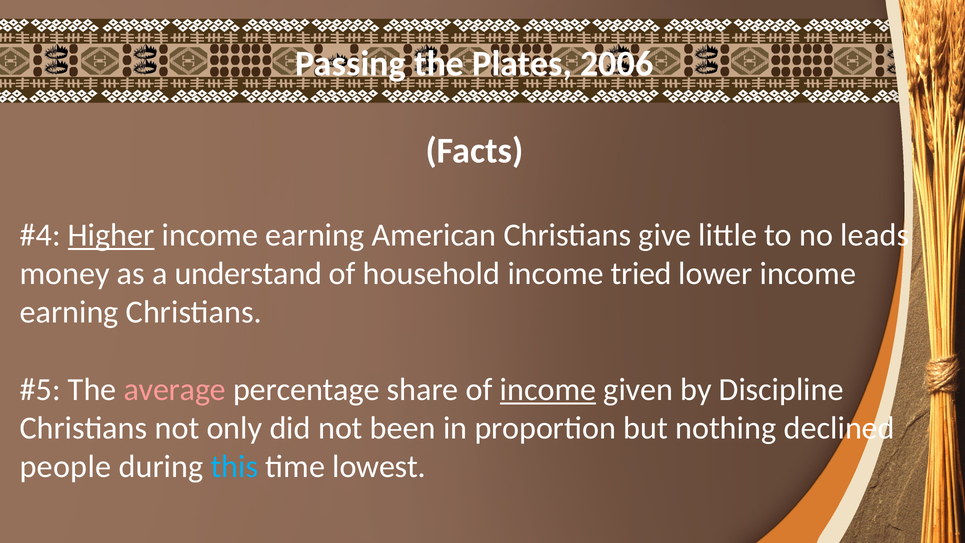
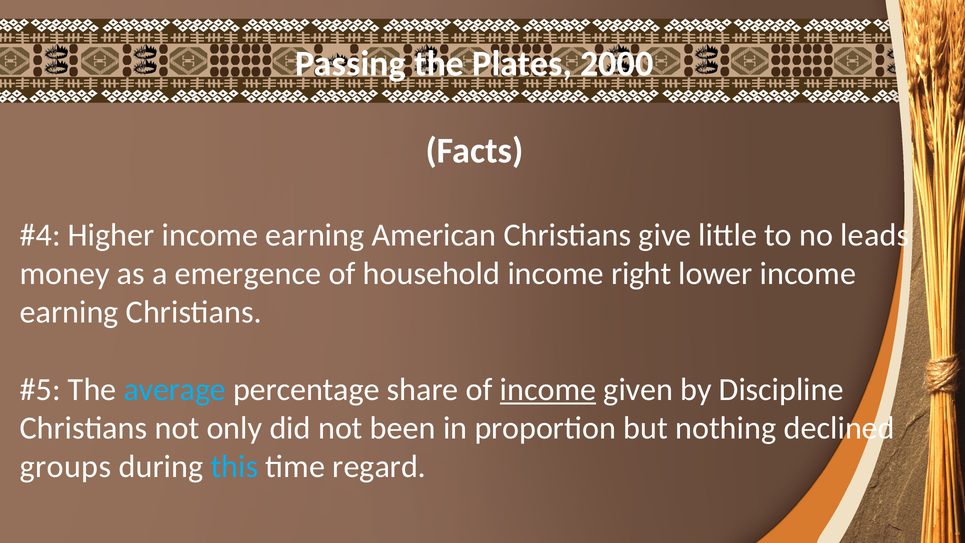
2006: 2006 -> 2000 (617, 64)
Higher underline: present -> none (111, 235)
understand: understand -> emergence (248, 274)
tried: tried -> right (641, 274)
average colour: pink -> light blue (175, 389)
people: people -> groups (65, 467)
lowest: lowest -> regard (379, 467)
